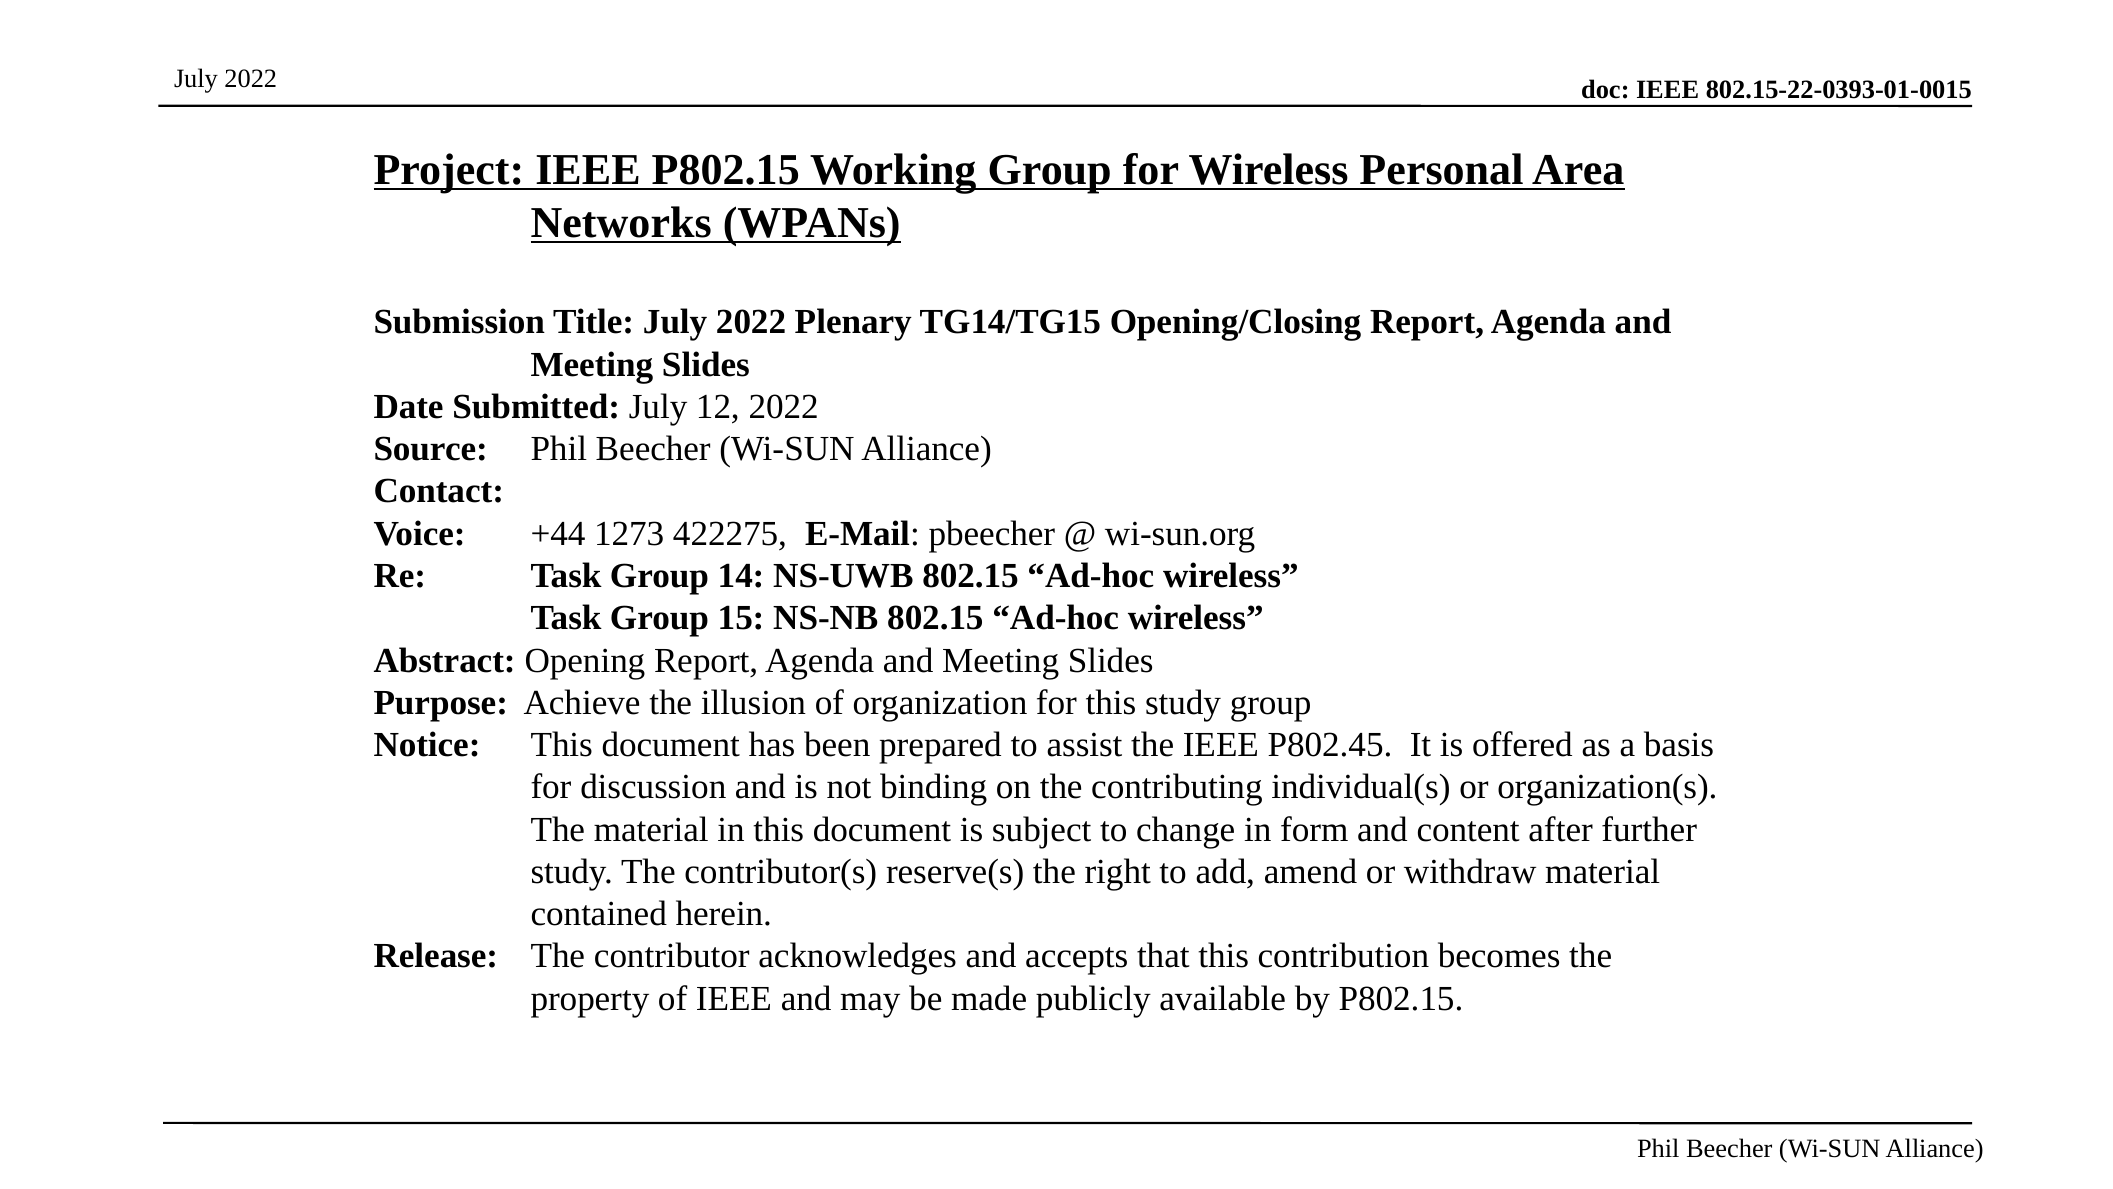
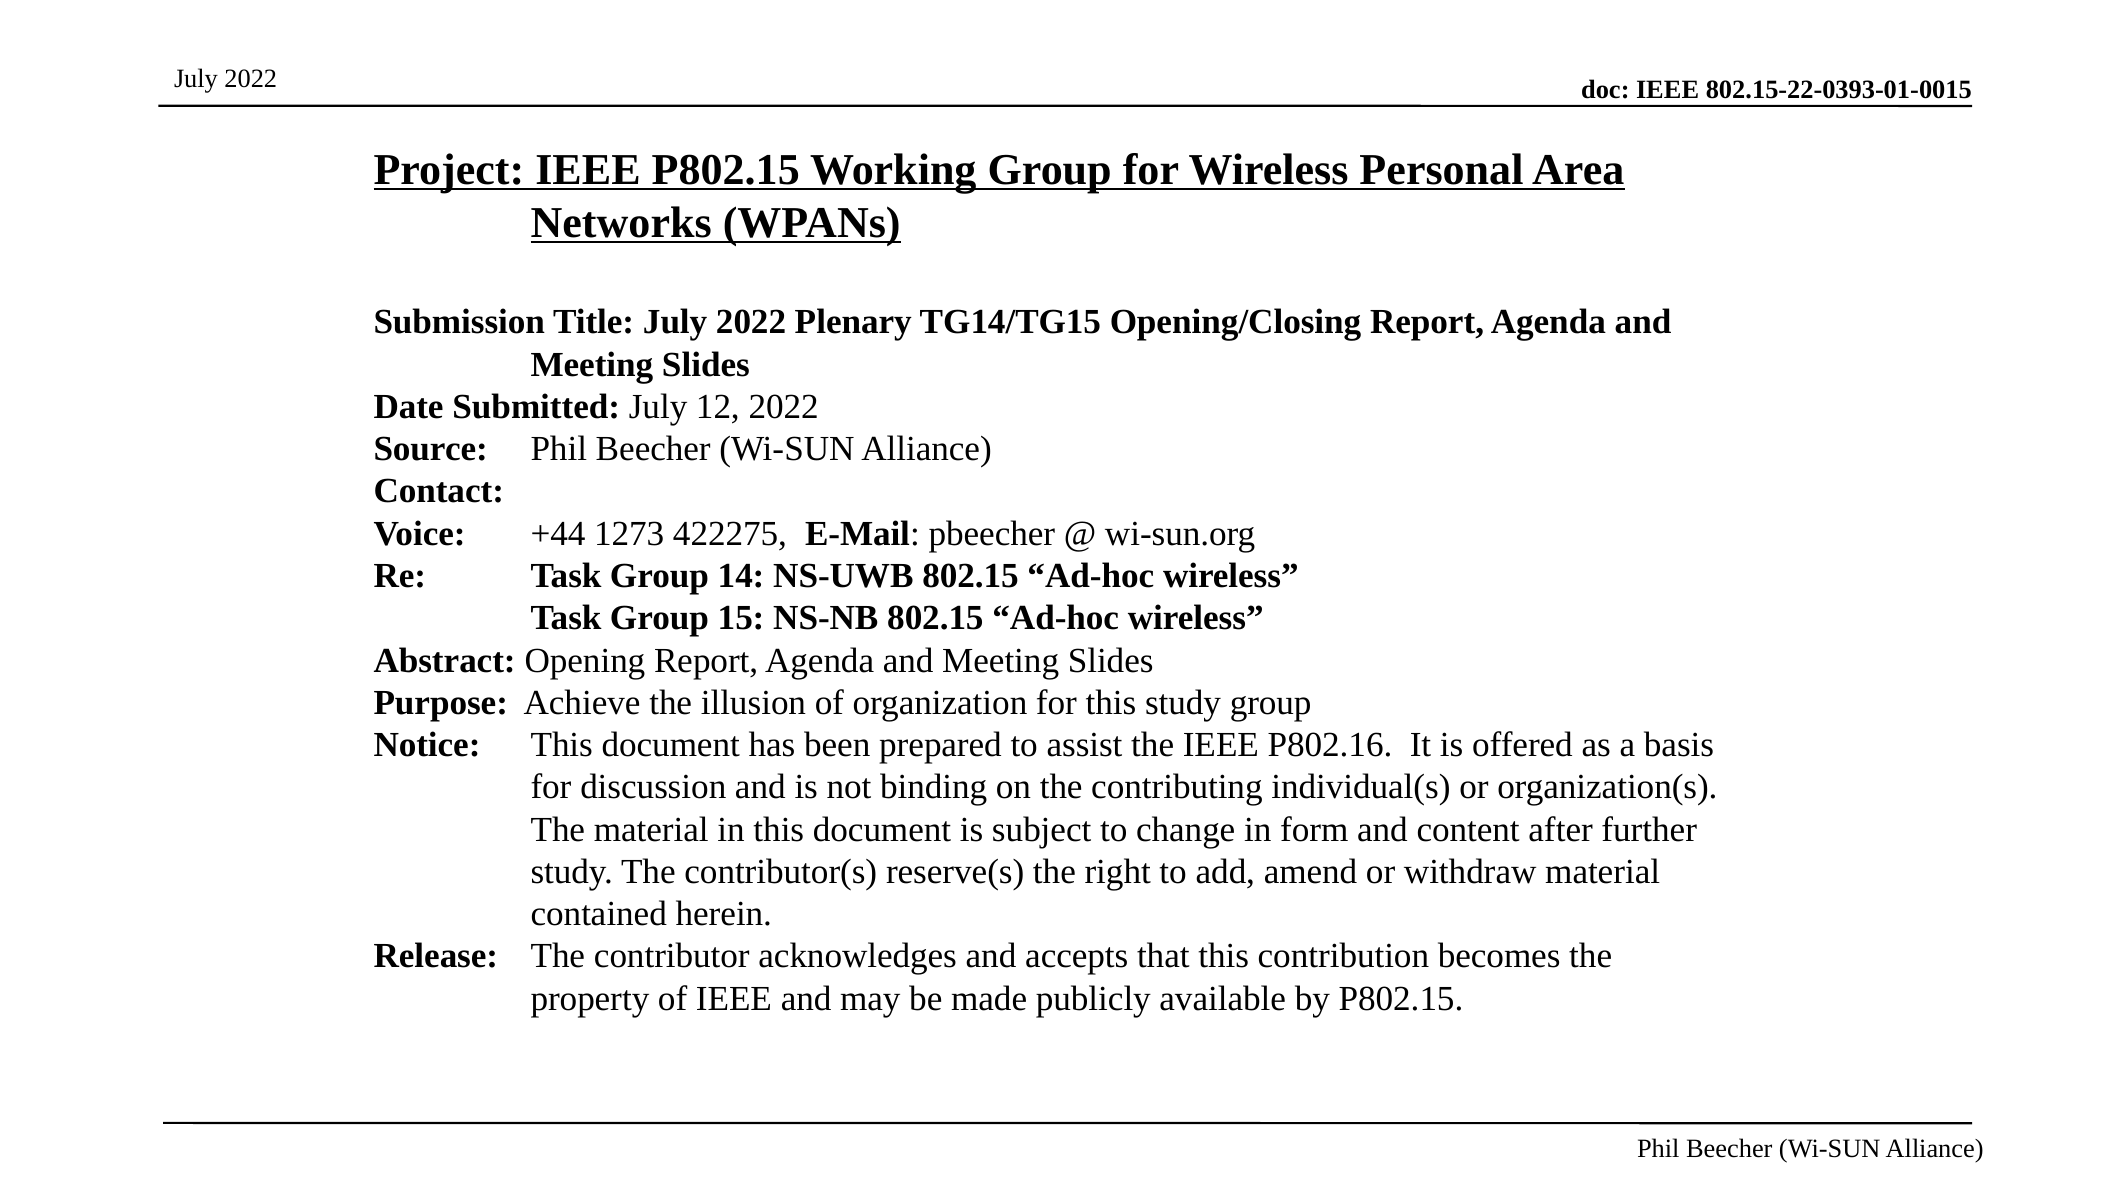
P802.45: P802.45 -> P802.16 (1330, 745)
